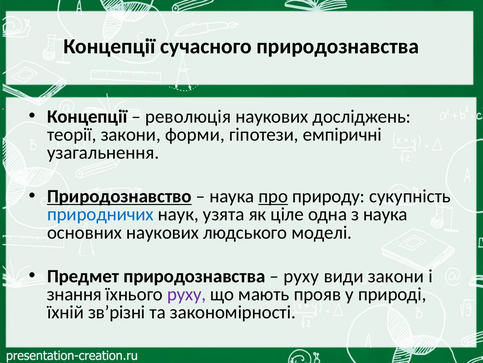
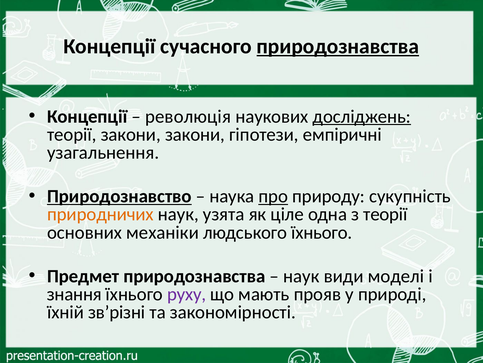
природознавства underline: none -> present (338, 46)
досліджень underline: none -> present (362, 116)
закони форми: форми -> закони (195, 134)
природничих colour: blue -> orange (100, 214)
з наука: наука -> теорії (385, 214)
основних наукових: наукових -> механіки (163, 232)
людського моделі: моделі -> їхнього (322, 232)
руху: руху -> наук (301, 276)
види закони: закони -> моделі (396, 276)
